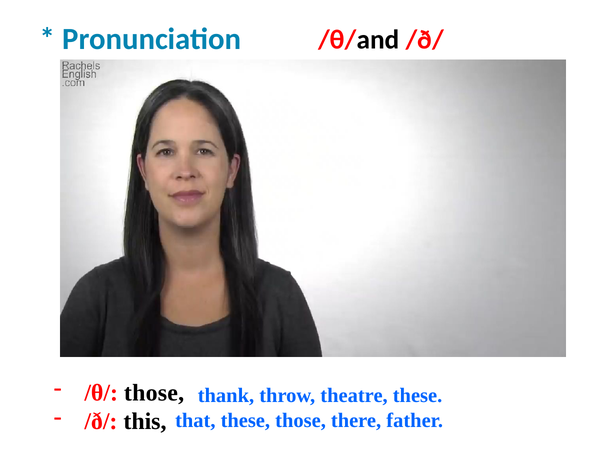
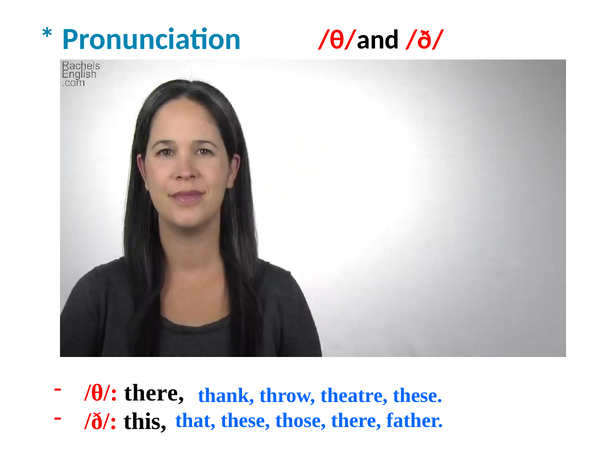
/θ/ those: those -> there (154, 393)
